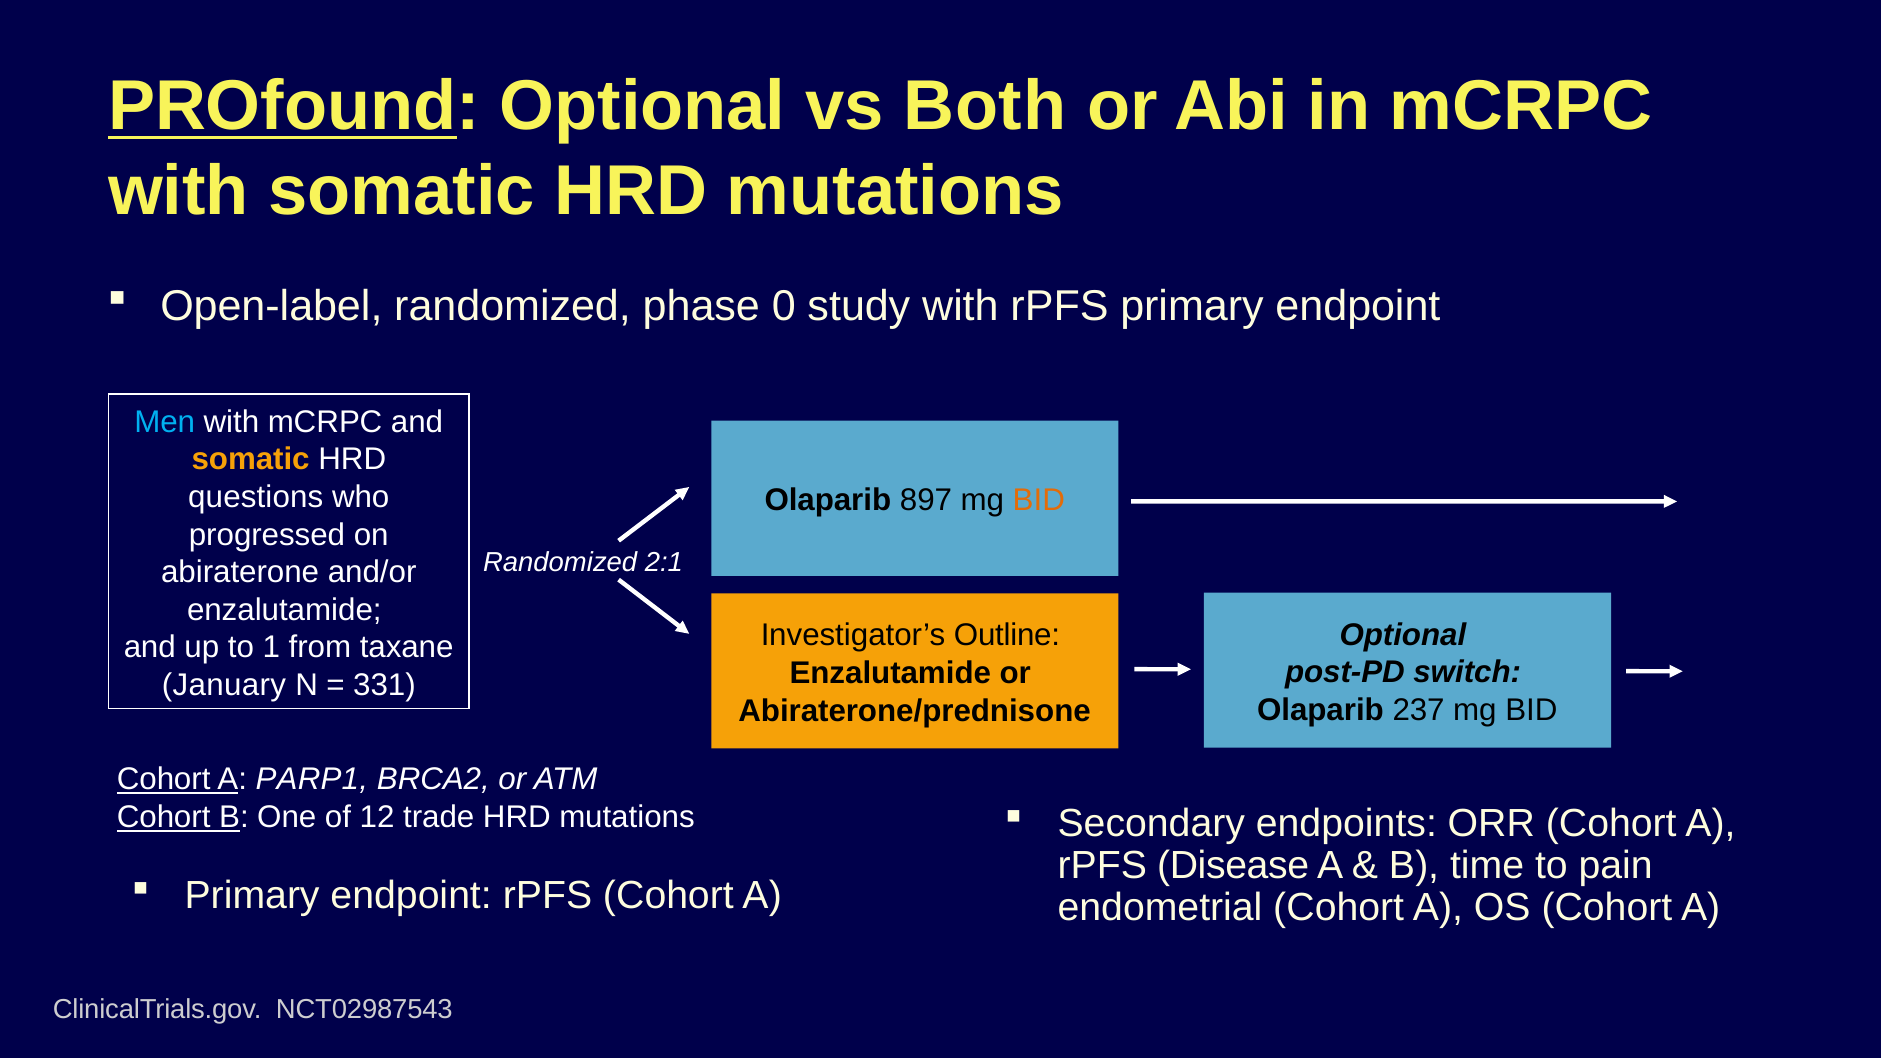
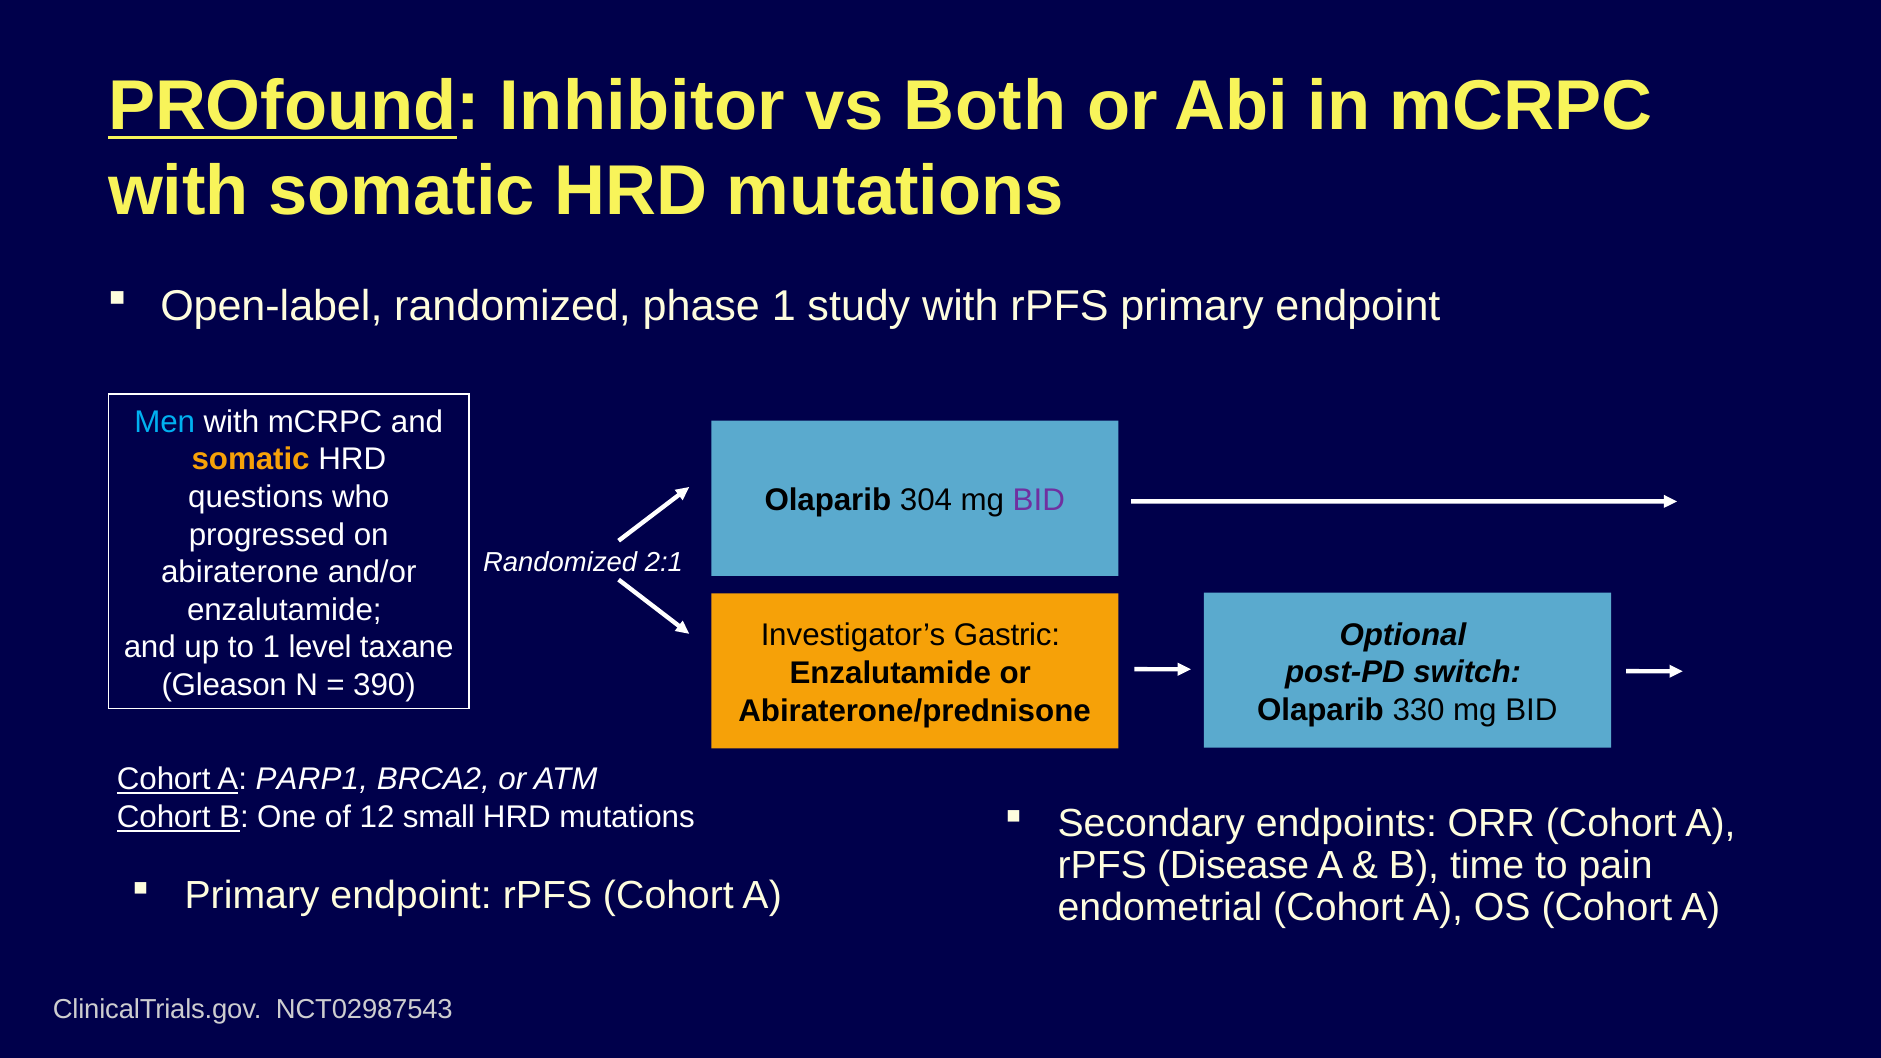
PROfound Optional: Optional -> Inhibitor (642, 106)
phase 0: 0 -> 1 (784, 306)
897: 897 -> 304 (926, 500)
BID colour: orange -> purple (1039, 500)
Outline: Outline -> Gastric (1007, 636)
from: from -> level (320, 648)
January: January -> Gleason (224, 685)
331: 331 -> 390 (384, 685)
237: 237 -> 330 (1419, 710)
trade: trade -> small (439, 817)
